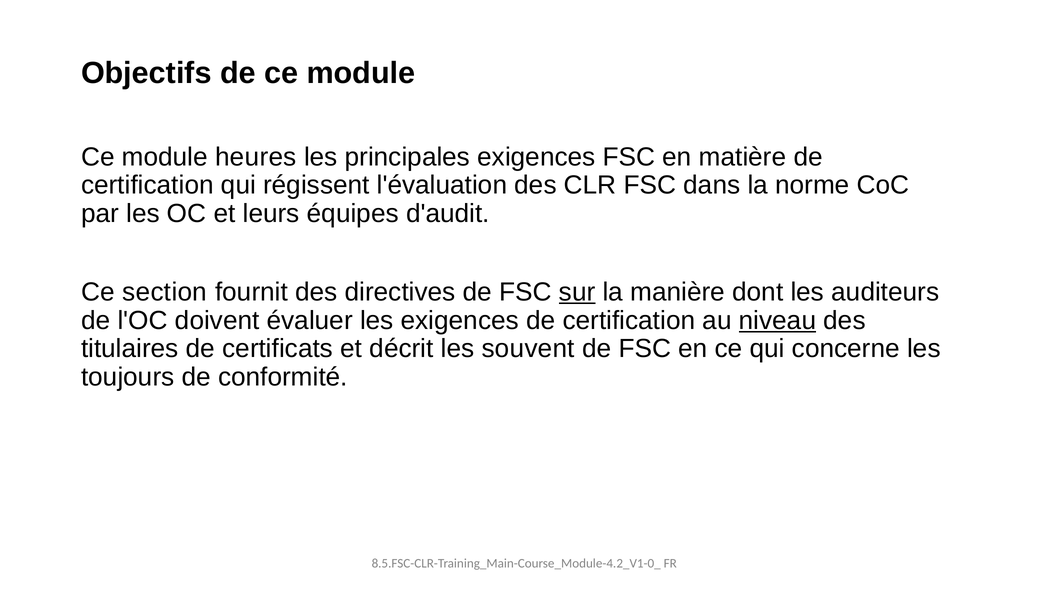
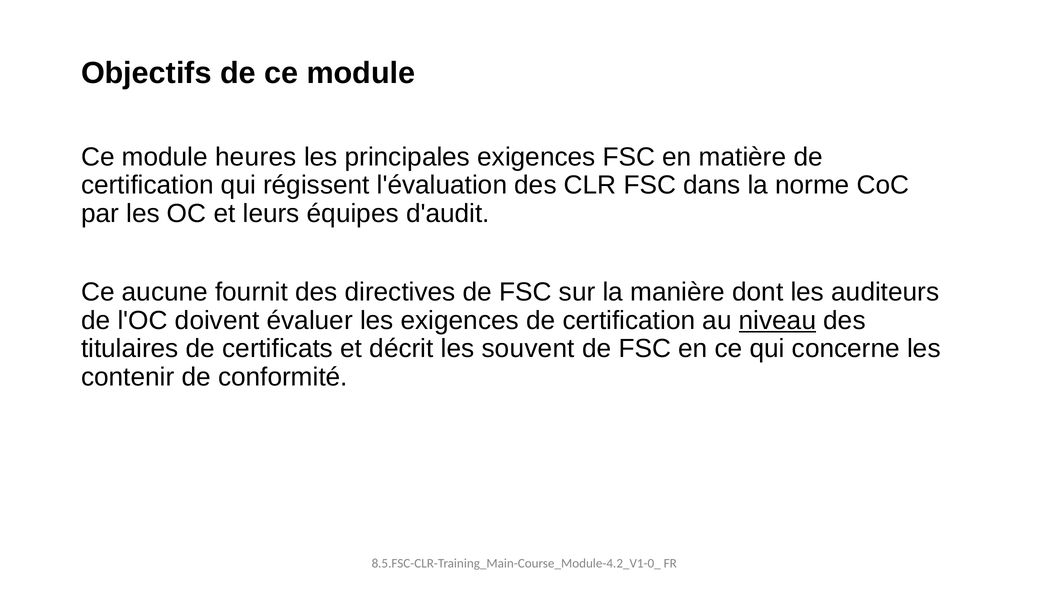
section: section -> aucune (165, 292)
sur underline: present -> none (577, 292)
toujours: toujours -> contenir (128, 377)
